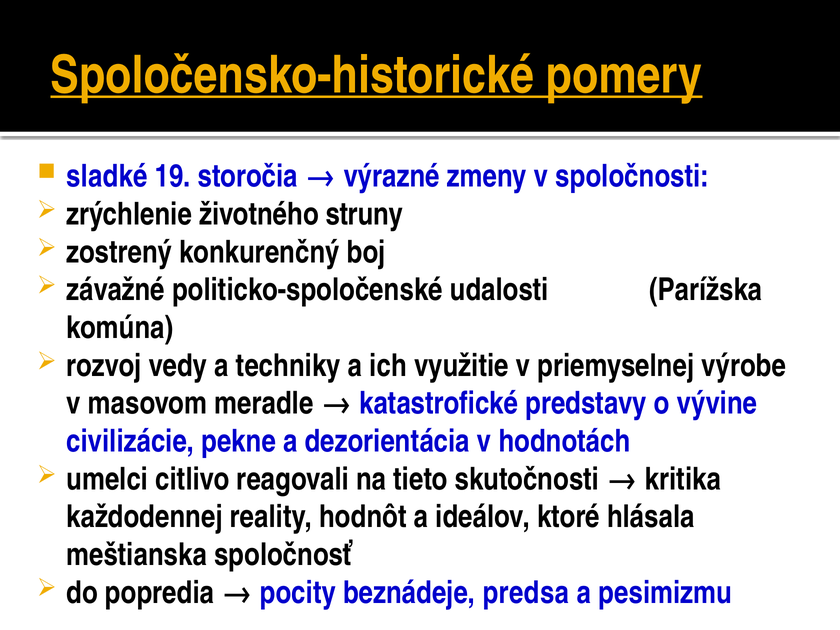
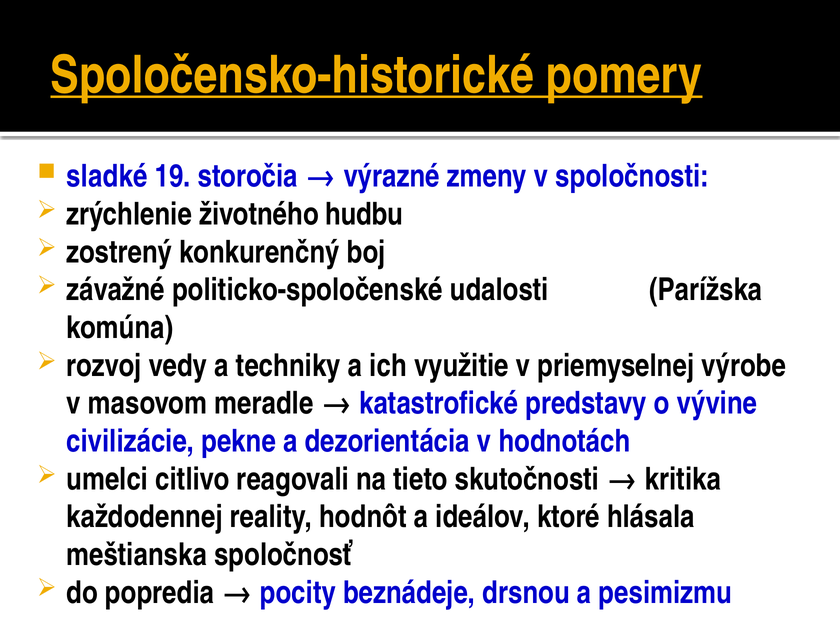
struny: struny -> hudbu (364, 214)
predsa: predsa -> drsnou (526, 593)
